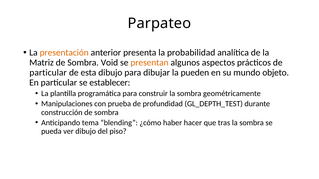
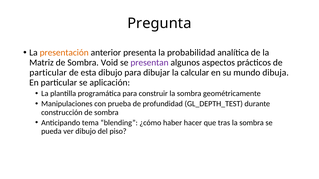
Parpateo: Parpateo -> Pregunta (159, 23)
presentan colour: orange -> purple (150, 63)
pueden: pueden -> calcular (195, 73)
objeto: objeto -> dibuja (276, 73)
establecer: establecer -> aplicación (110, 83)
